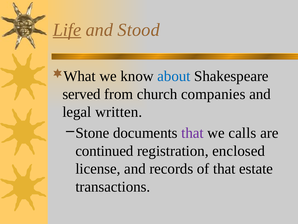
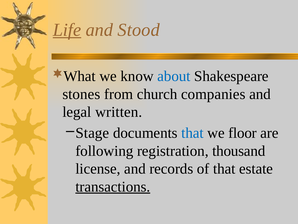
served: served -> stones (81, 94)
Stone: Stone -> Stage (92, 133)
that colour: purple -> blue (192, 133)
calls: calls -> floor (243, 133)
continued: continued -> following (104, 151)
enclosed: enclosed -> thousand (239, 151)
transactions underline: none -> present (113, 186)
